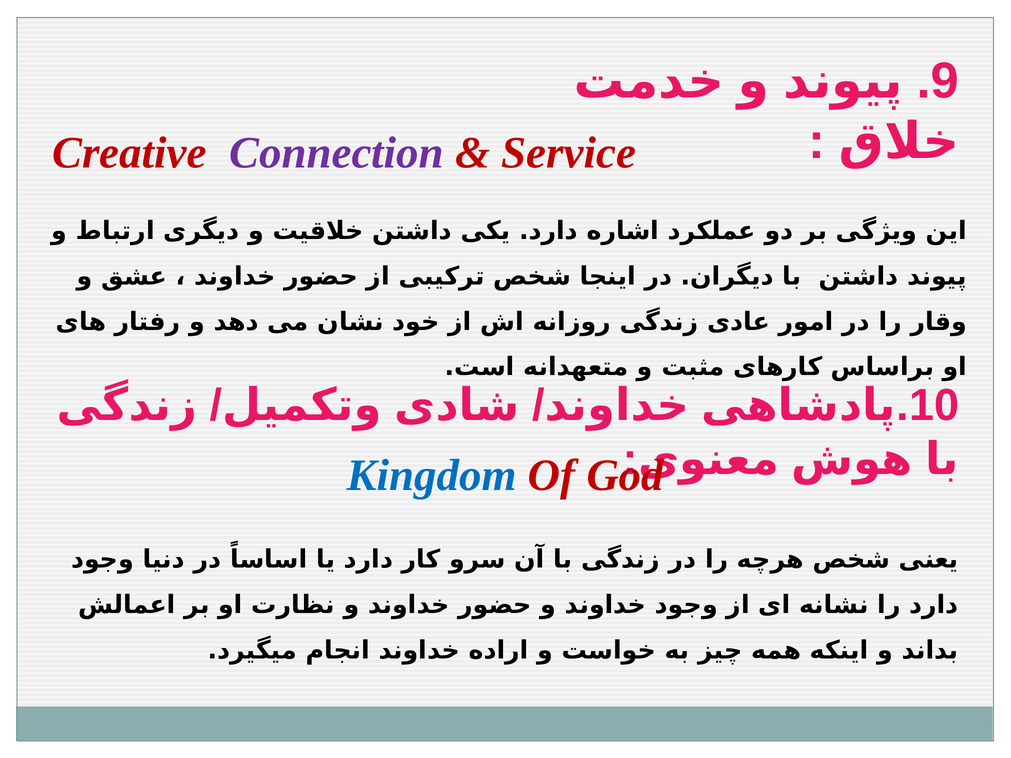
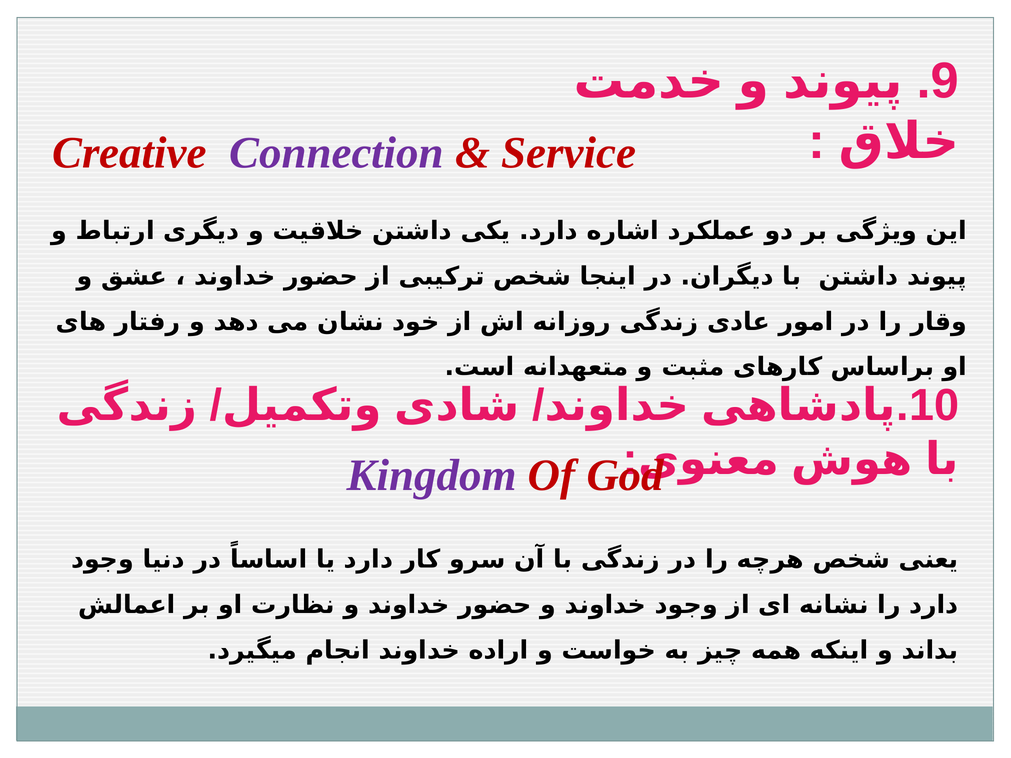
Kingdom colour: blue -> purple (432, 475)
